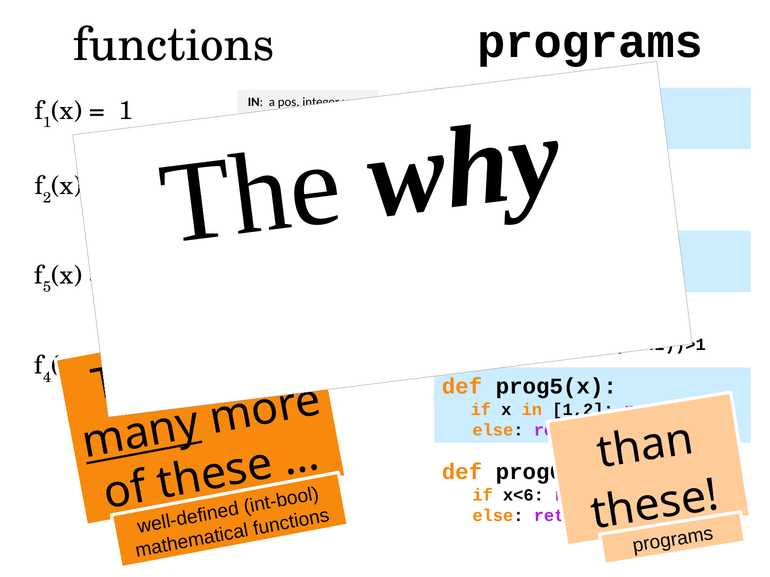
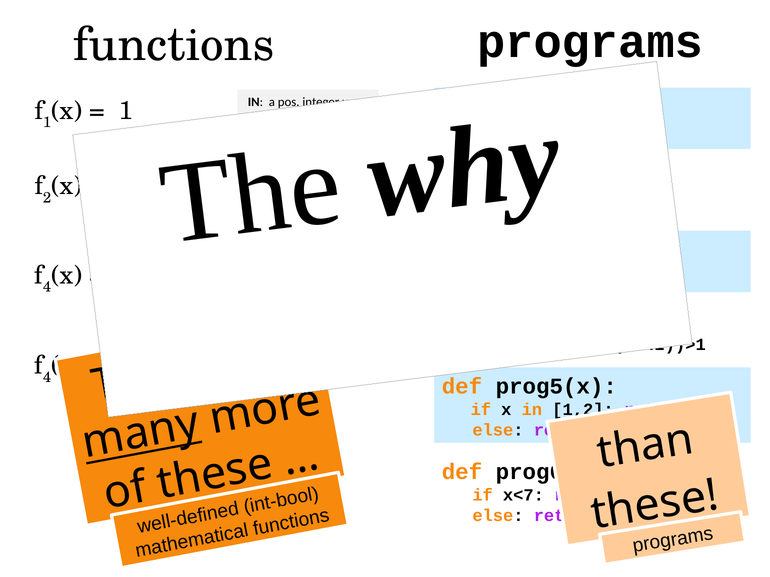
5: 5 -> 4 (47, 287)
x<6: x<6 -> x<7 (523, 496)
